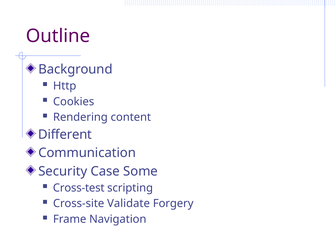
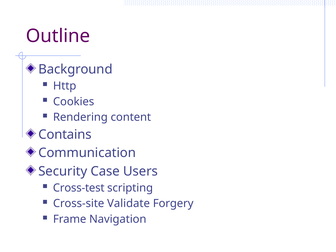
Different: Different -> Contains (65, 135)
Some: Some -> Users (141, 171)
